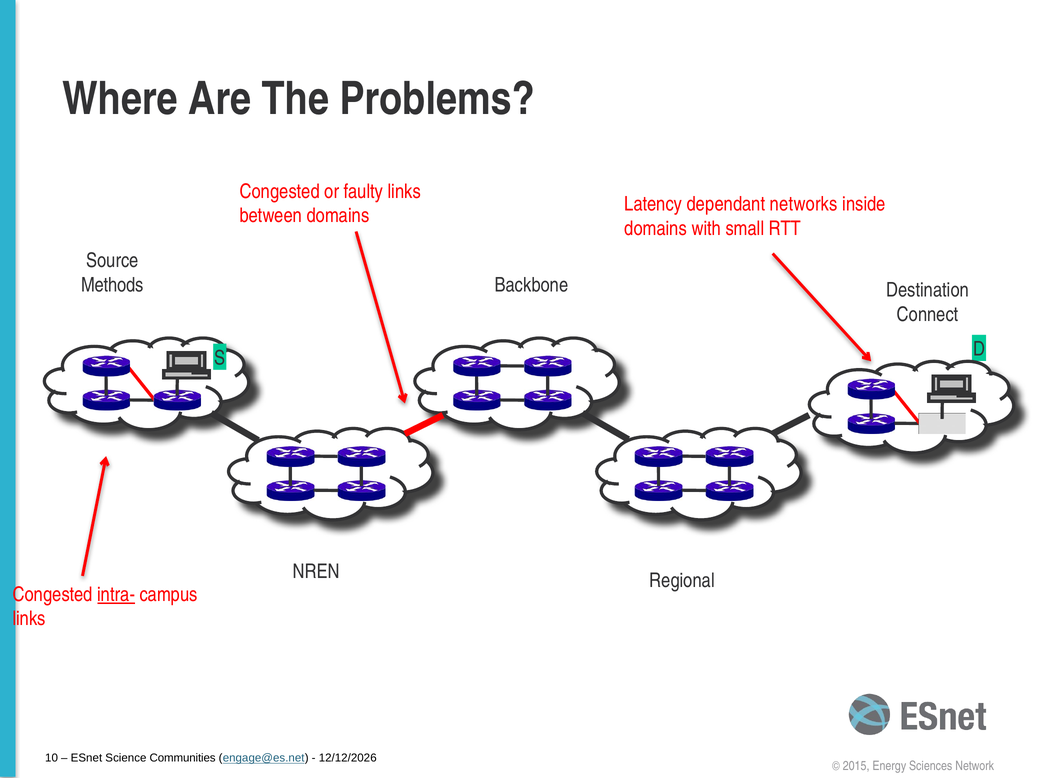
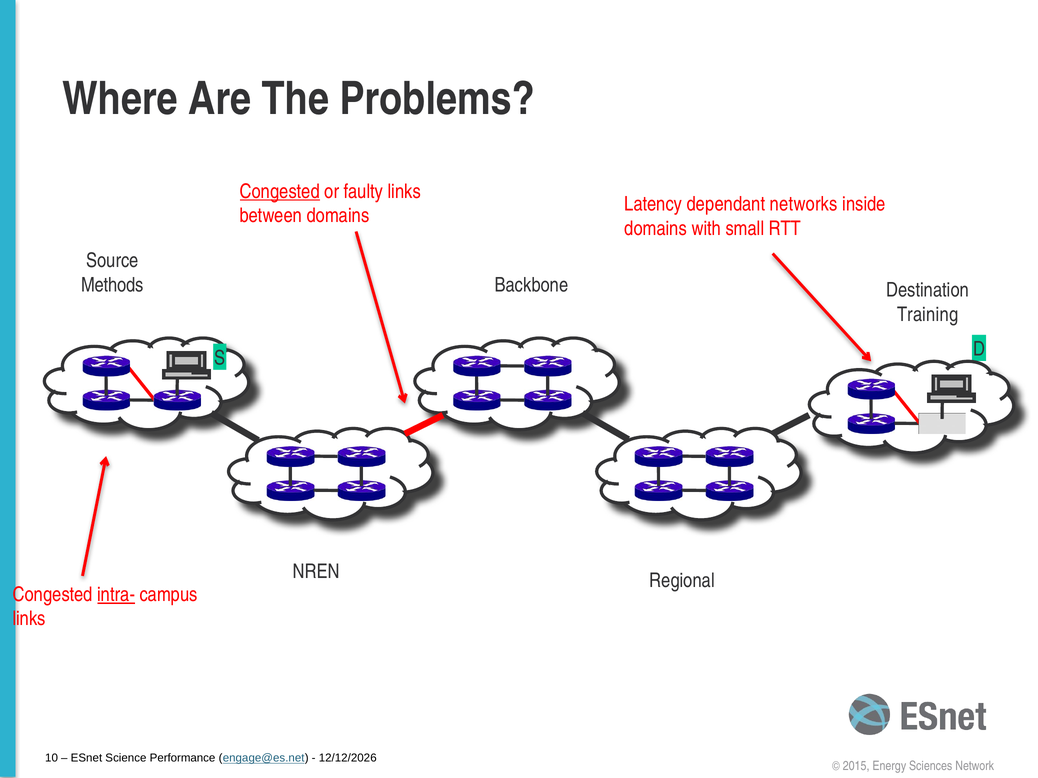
Congested underline: none -> present (280, 192)
Connect: Connect -> Training (928, 315)
Communities: Communities -> Performance (183, 759)
